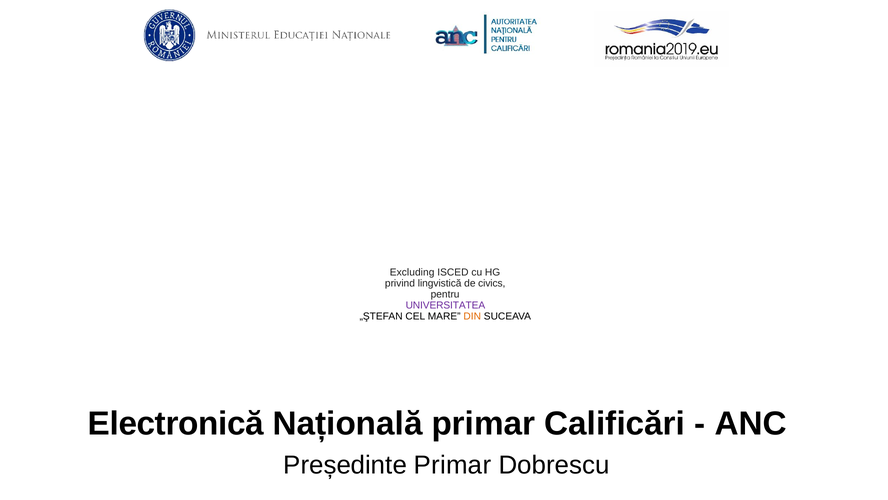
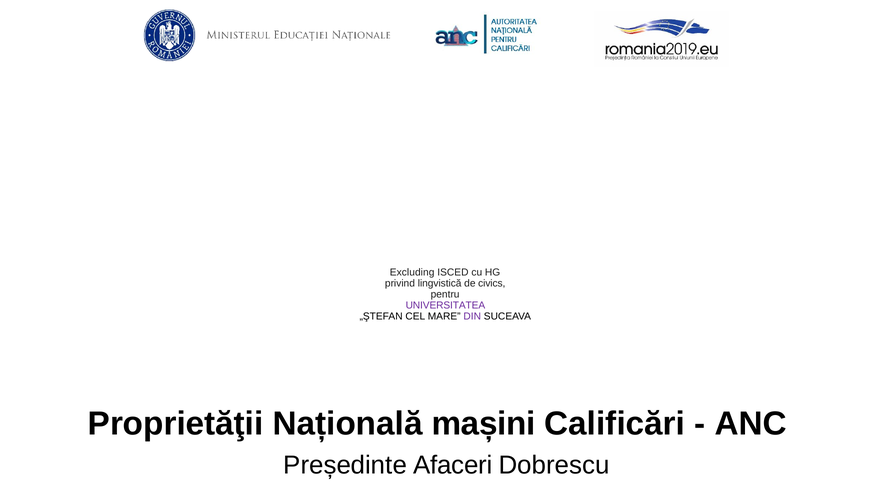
DIN colour: orange -> purple (472, 316)
Electronică: Electronică -> Proprietăţii (176, 423)
Națională primar: primar -> mașini (484, 423)
Președinte Primar: Primar -> Afaceri (453, 465)
